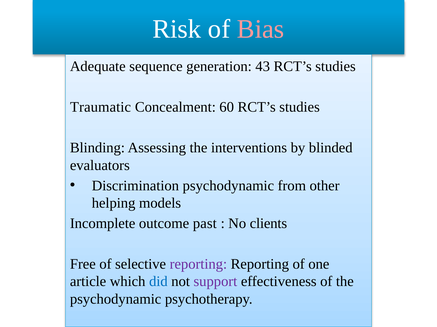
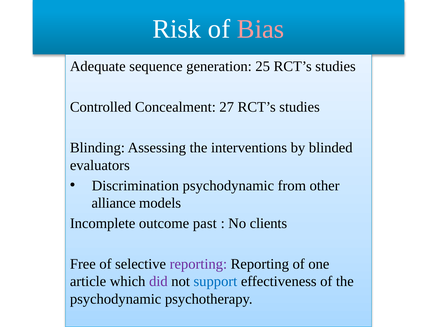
43: 43 -> 25 (263, 67)
Traumatic: Traumatic -> Controlled (101, 107)
60: 60 -> 27 (227, 107)
helping: helping -> alliance (114, 203)
did colour: blue -> purple (158, 282)
support colour: purple -> blue (215, 282)
